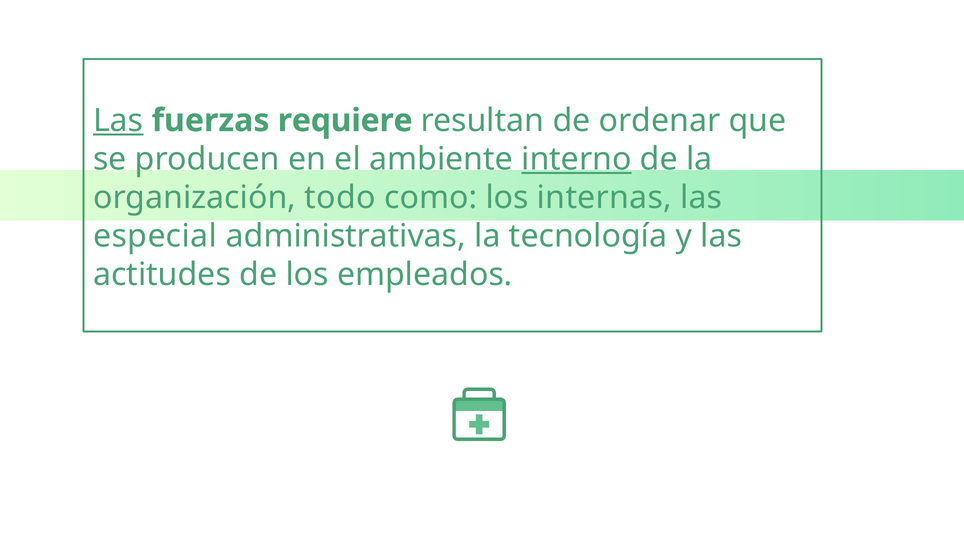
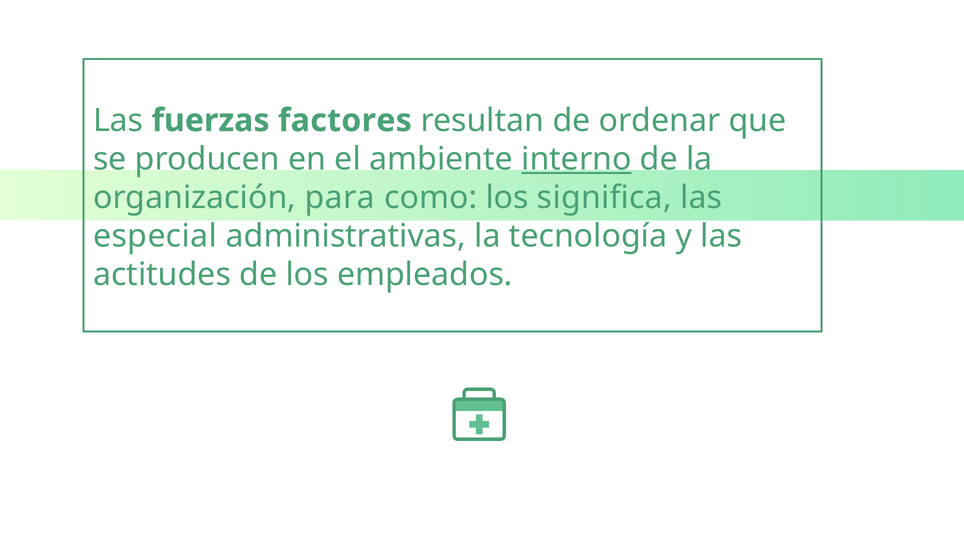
Las underline: present -> none (118, 121)
requiere: requiere -> factores (345, 121)
todo: todo -> para (340, 198)
internas: internas -> significa (604, 198)
